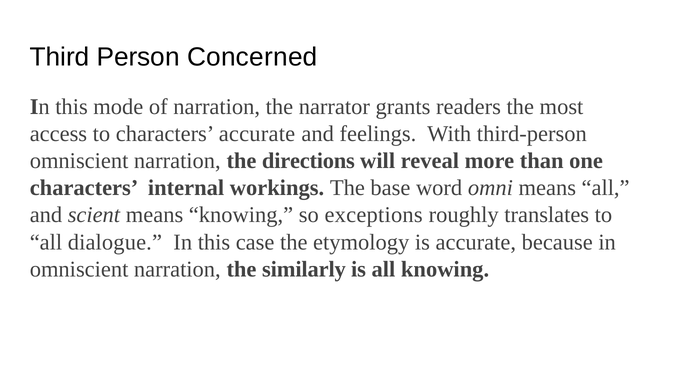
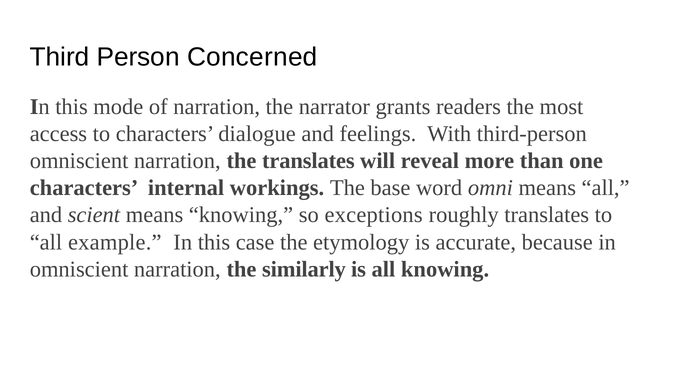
characters accurate: accurate -> dialogue (257, 134)
the directions: directions -> translates (308, 161)
dialogue: dialogue -> example (115, 242)
